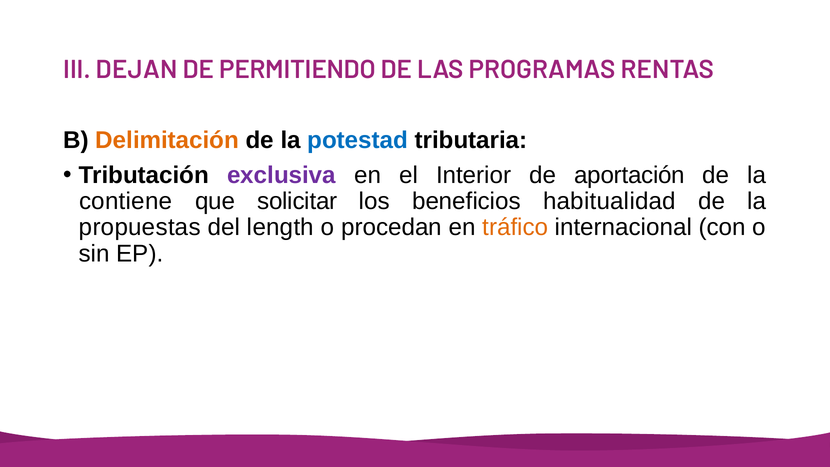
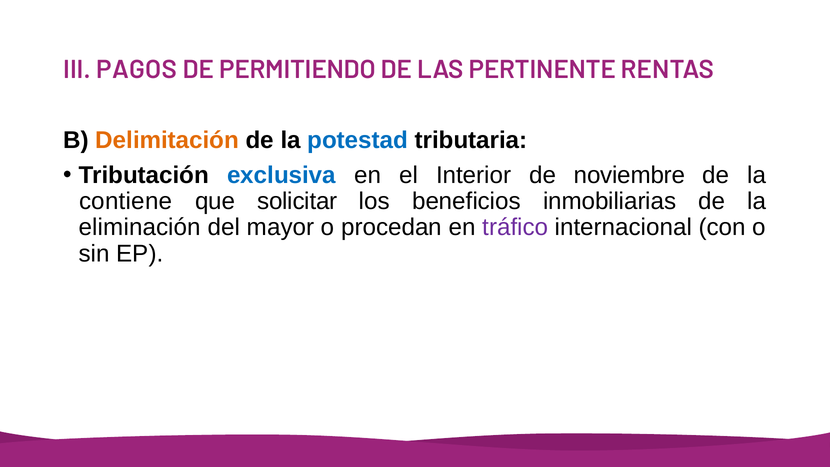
DEJAN: DEJAN -> PAGOS (137, 70)
PROGRAMAS: PROGRAMAS -> PERTINENTE (542, 70)
exclusiva colour: purple -> blue (281, 175)
aportación: aportación -> noviembre (630, 175)
habitualidad: habitualidad -> inmobiliarias (610, 201)
propuestas: propuestas -> eliminación (140, 227)
length: length -> mayor (281, 227)
tráfico colour: orange -> purple (515, 227)
